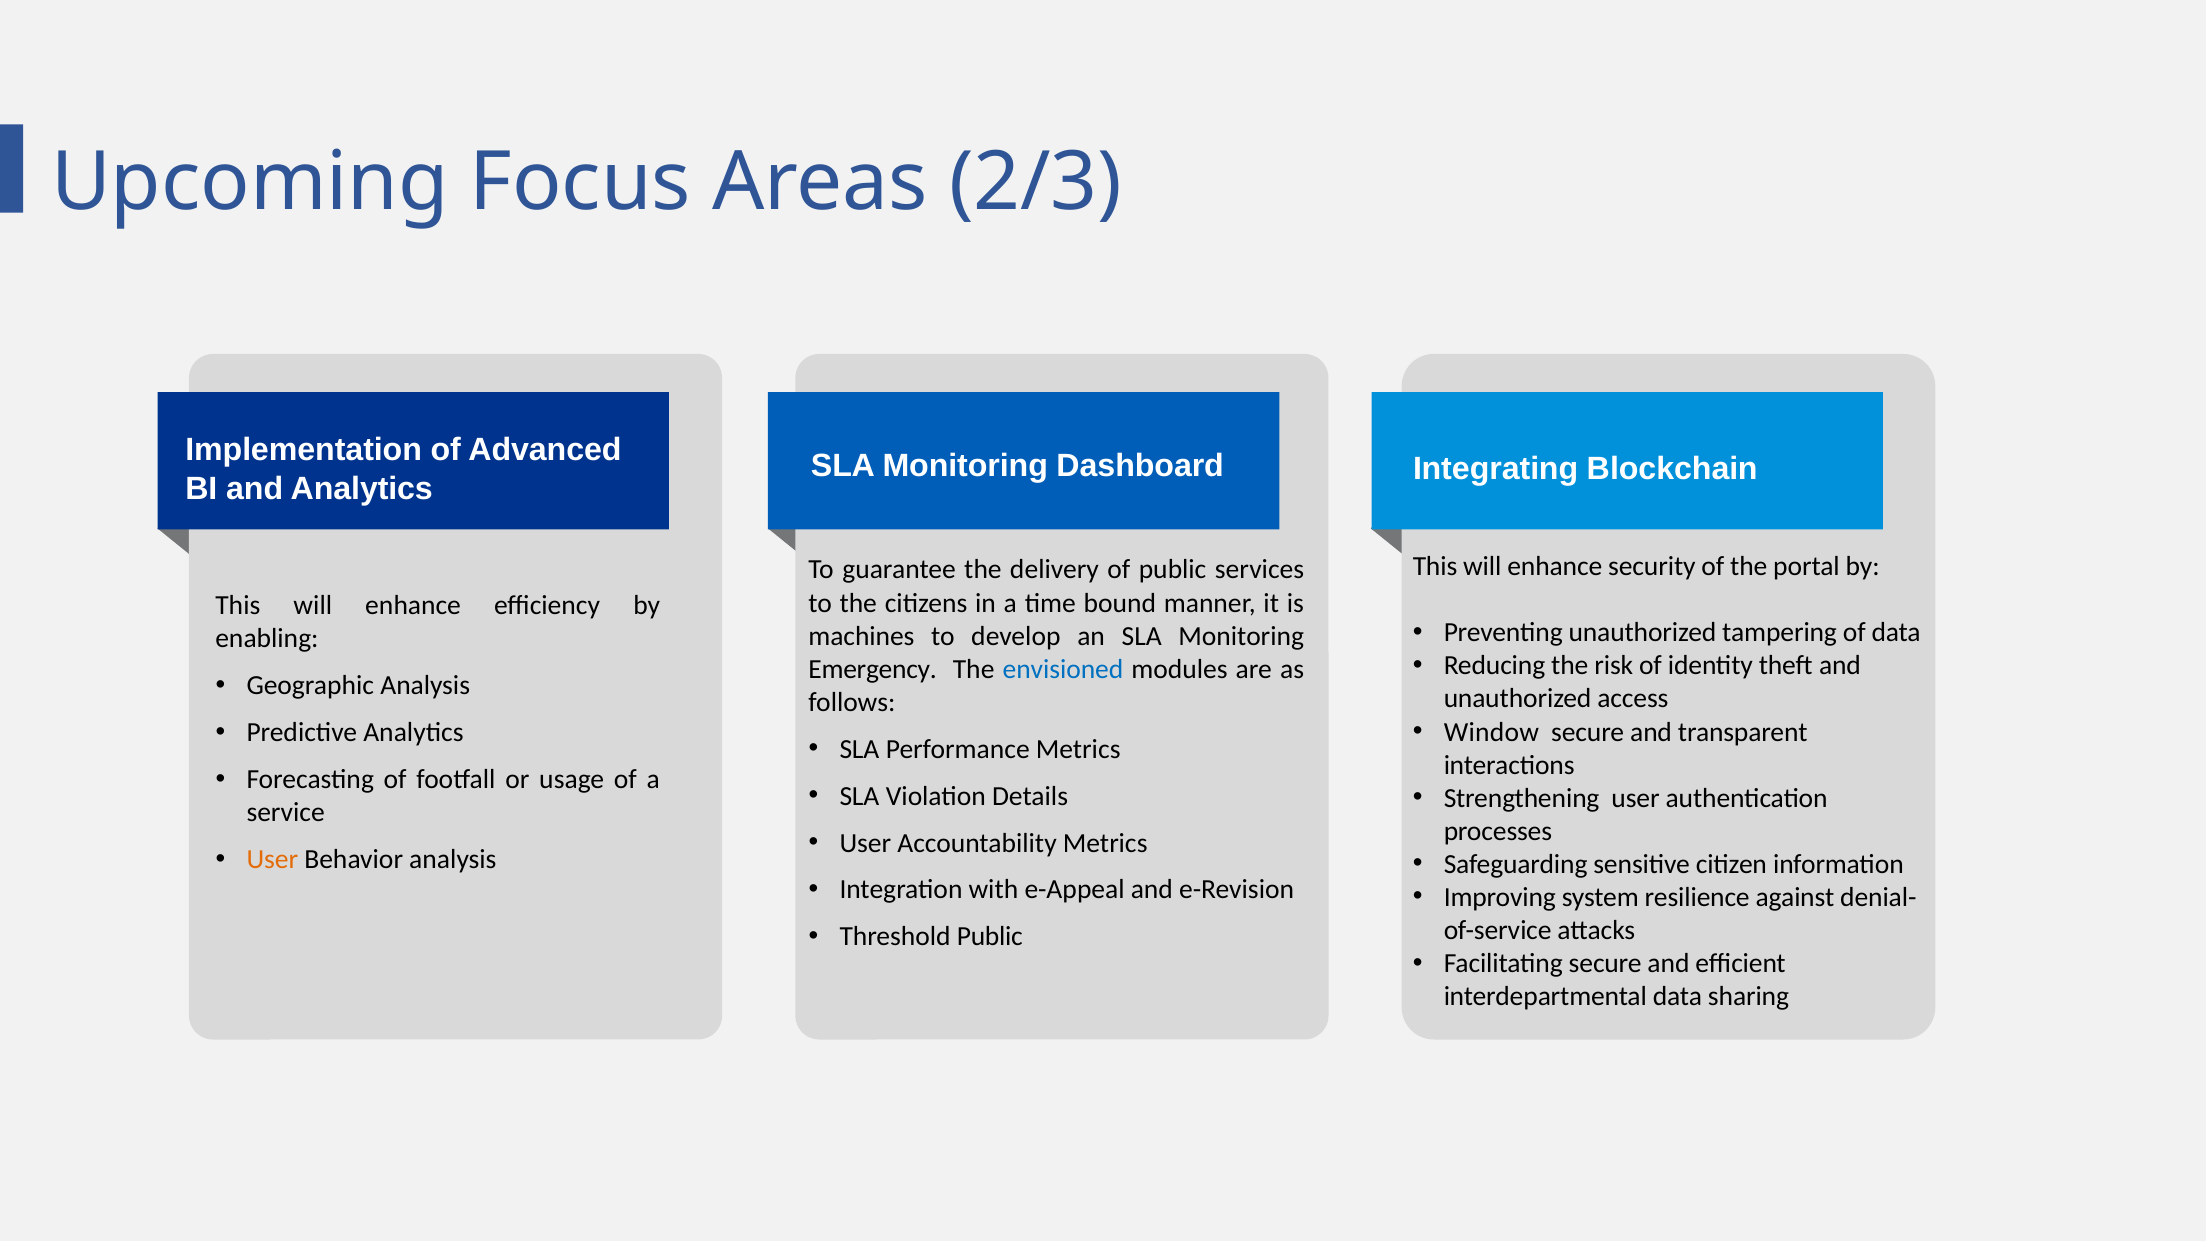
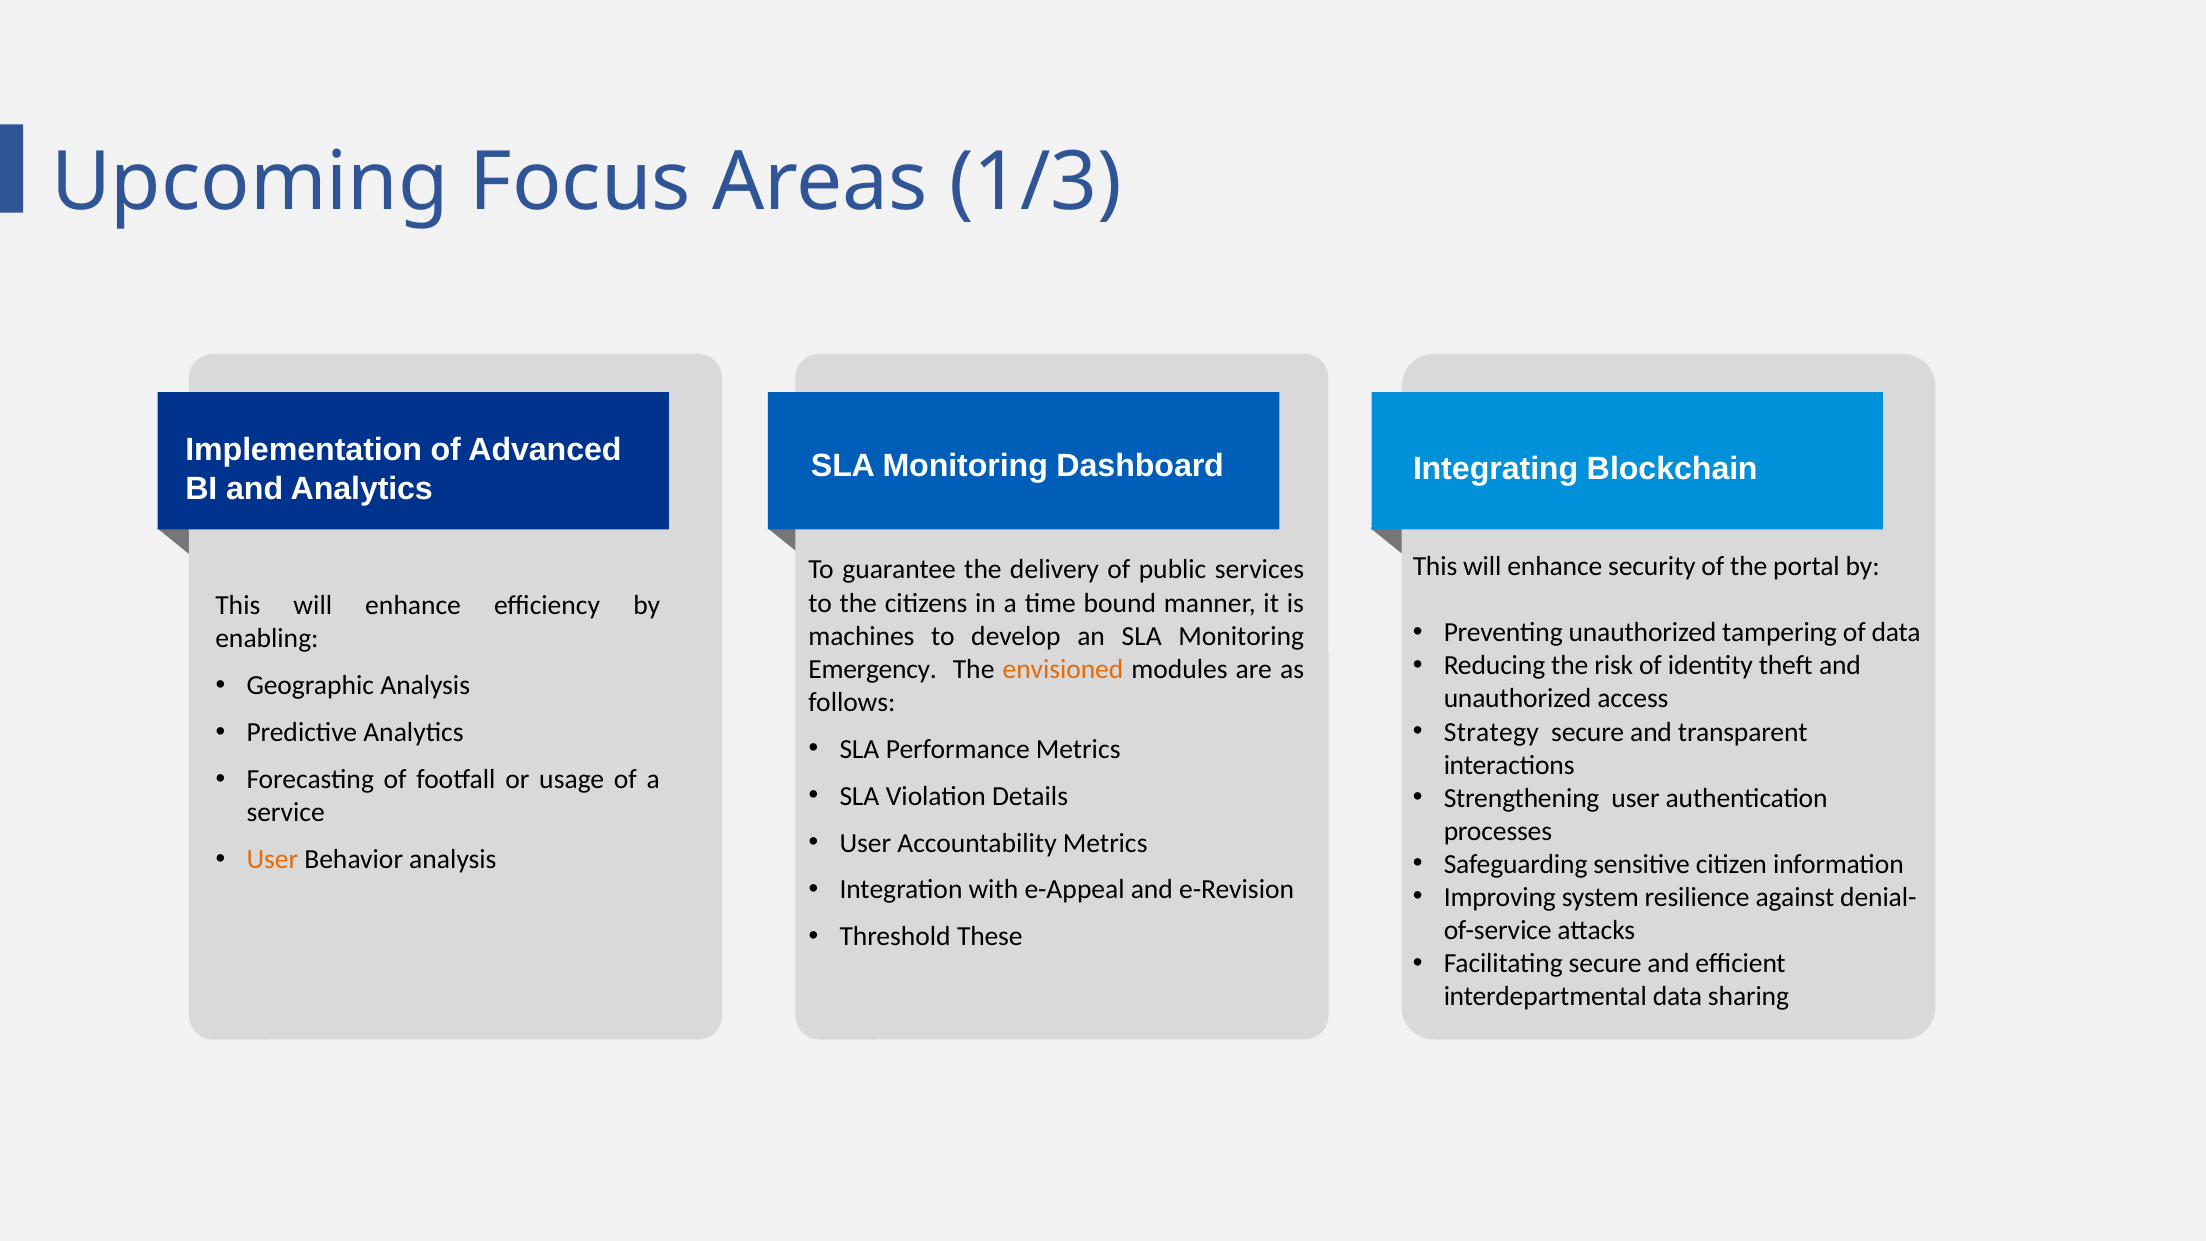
2/3: 2/3 -> 1/3 (1036, 183)
envisioned colour: blue -> orange (1063, 669)
Window: Window -> Strategy (1491, 732)
Threshold Public: Public -> These (990, 937)
